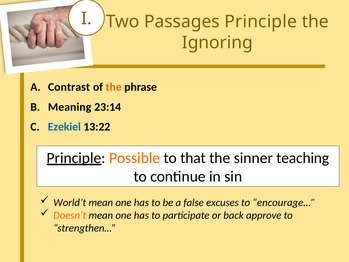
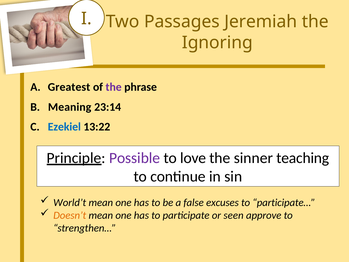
Passages Principle: Principle -> Jeremiah (261, 22)
Contrast: Contrast -> Greatest (69, 87)
the colour: orange -> purple (114, 87)
Possible colour: orange -> purple (135, 158)
that: that -> love (193, 158)
encourage…: encourage… -> participate… (284, 202)
back: back -> seen (234, 215)
